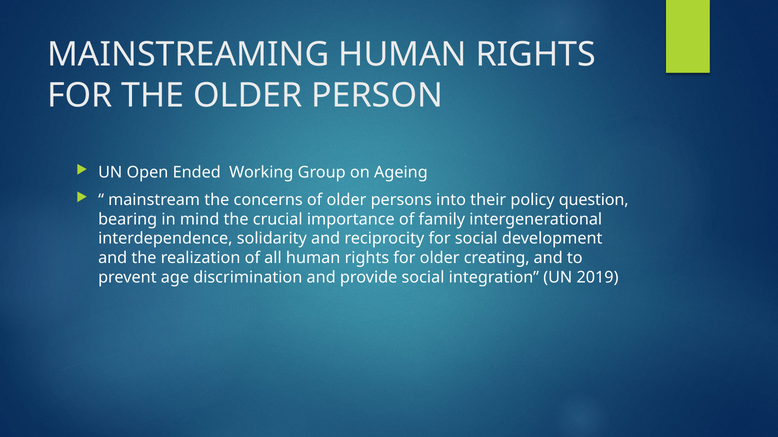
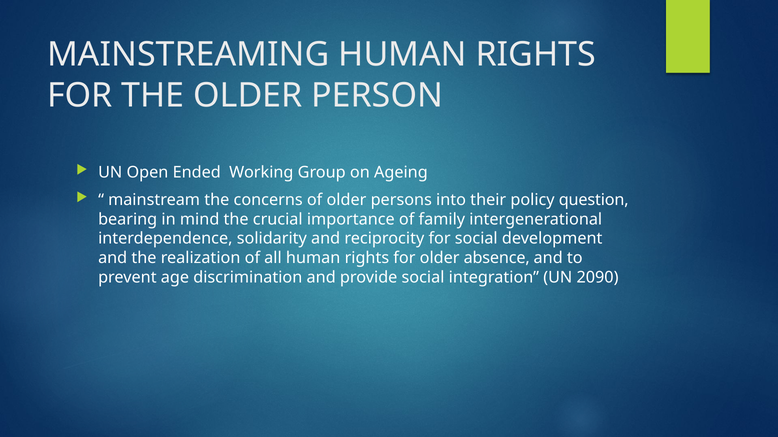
creating: creating -> absence (497, 258)
2019: 2019 -> 2090 (598, 278)
